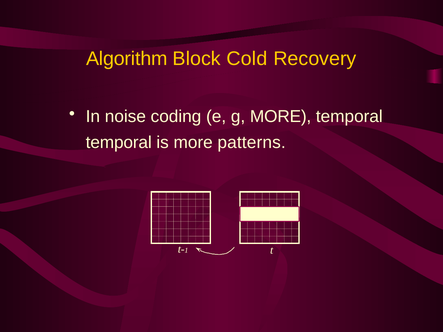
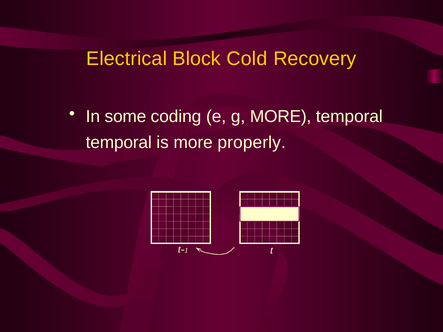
Algorithm: Algorithm -> Electrical (127, 59)
noise: noise -> some (125, 117)
patterns: patterns -> properly (252, 143)
